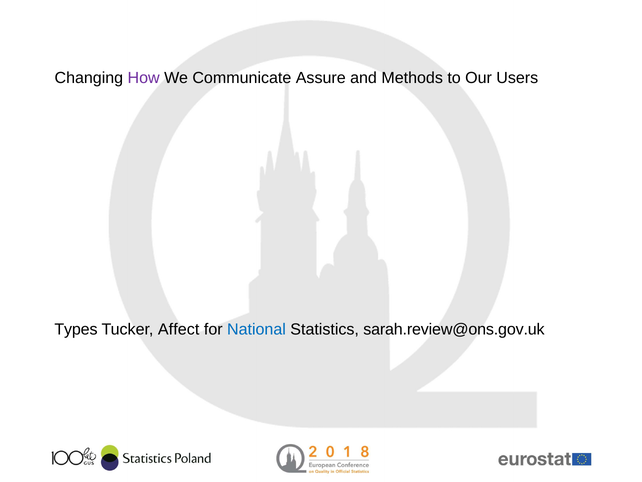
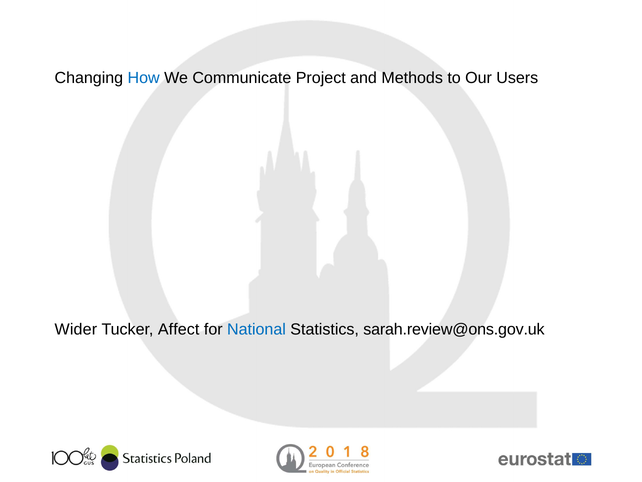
How colour: purple -> blue (144, 78)
Assure: Assure -> Project (321, 78)
Types: Types -> Wider (76, 329)
